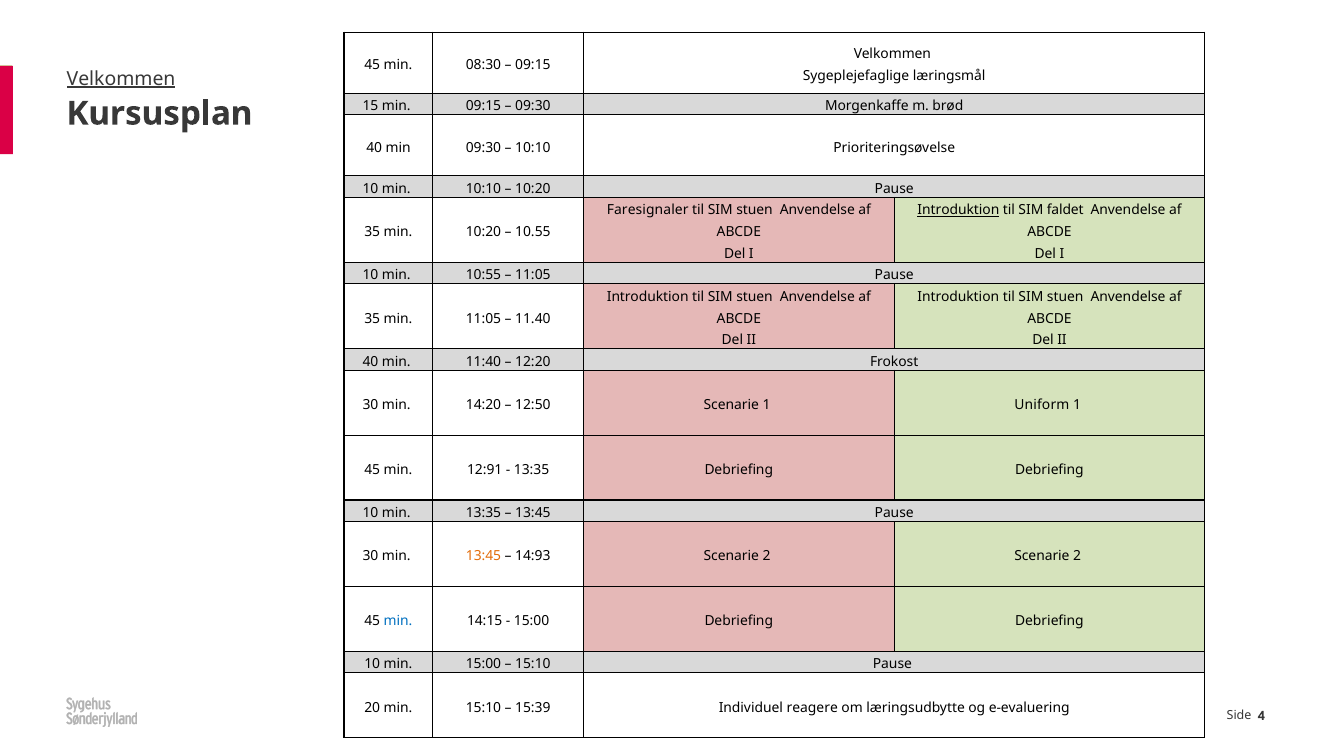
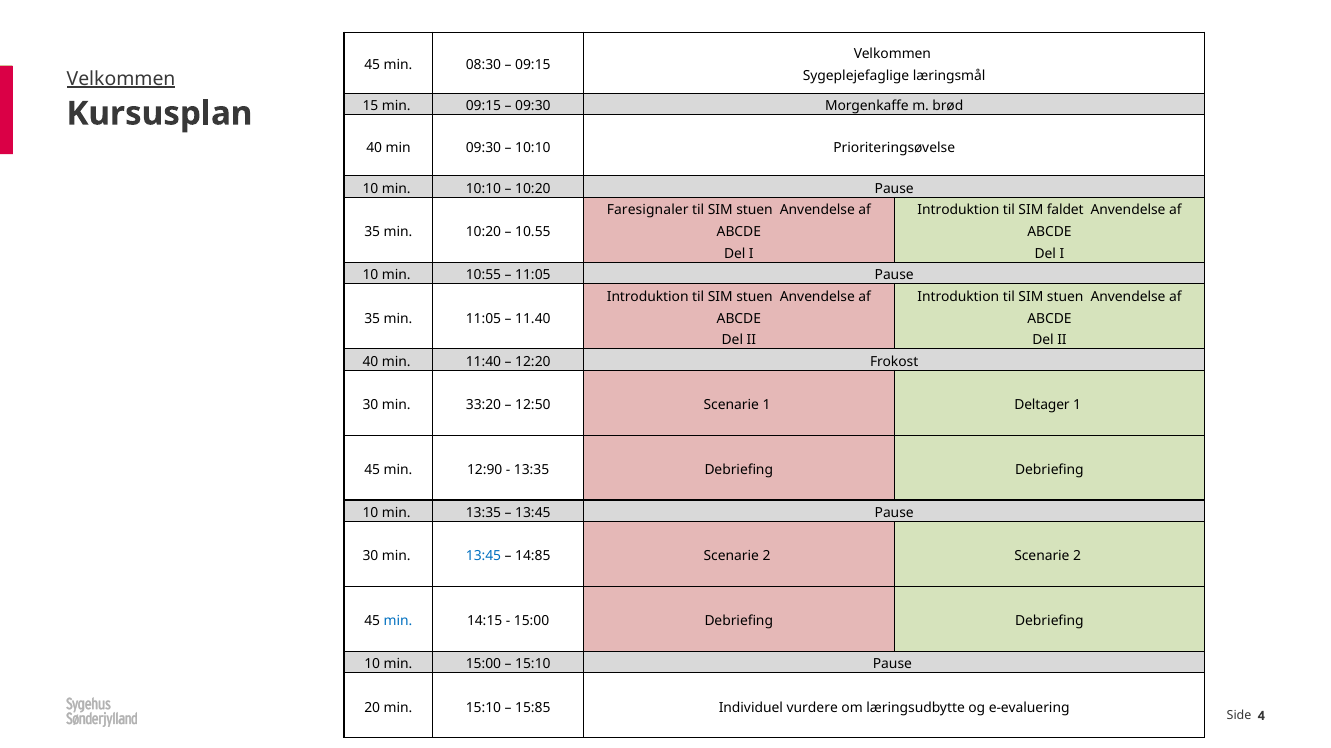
Introduktion underline: present -> none (958, 211)
14:20: 14:20 -> 33:20 (484, 405)
Uniform: Uniform -> Deltager (1042, 405)
12:91: 12:91 -> 12:90 (485, 470)
13:45 colour: orange -> blue (484, 557)
14:93: 14:93 -> 14:85 (533, 557)
15:39: 15:39 -> 15:85 (533, 708)
reagere: reagere -> vurdere (812, 708)
